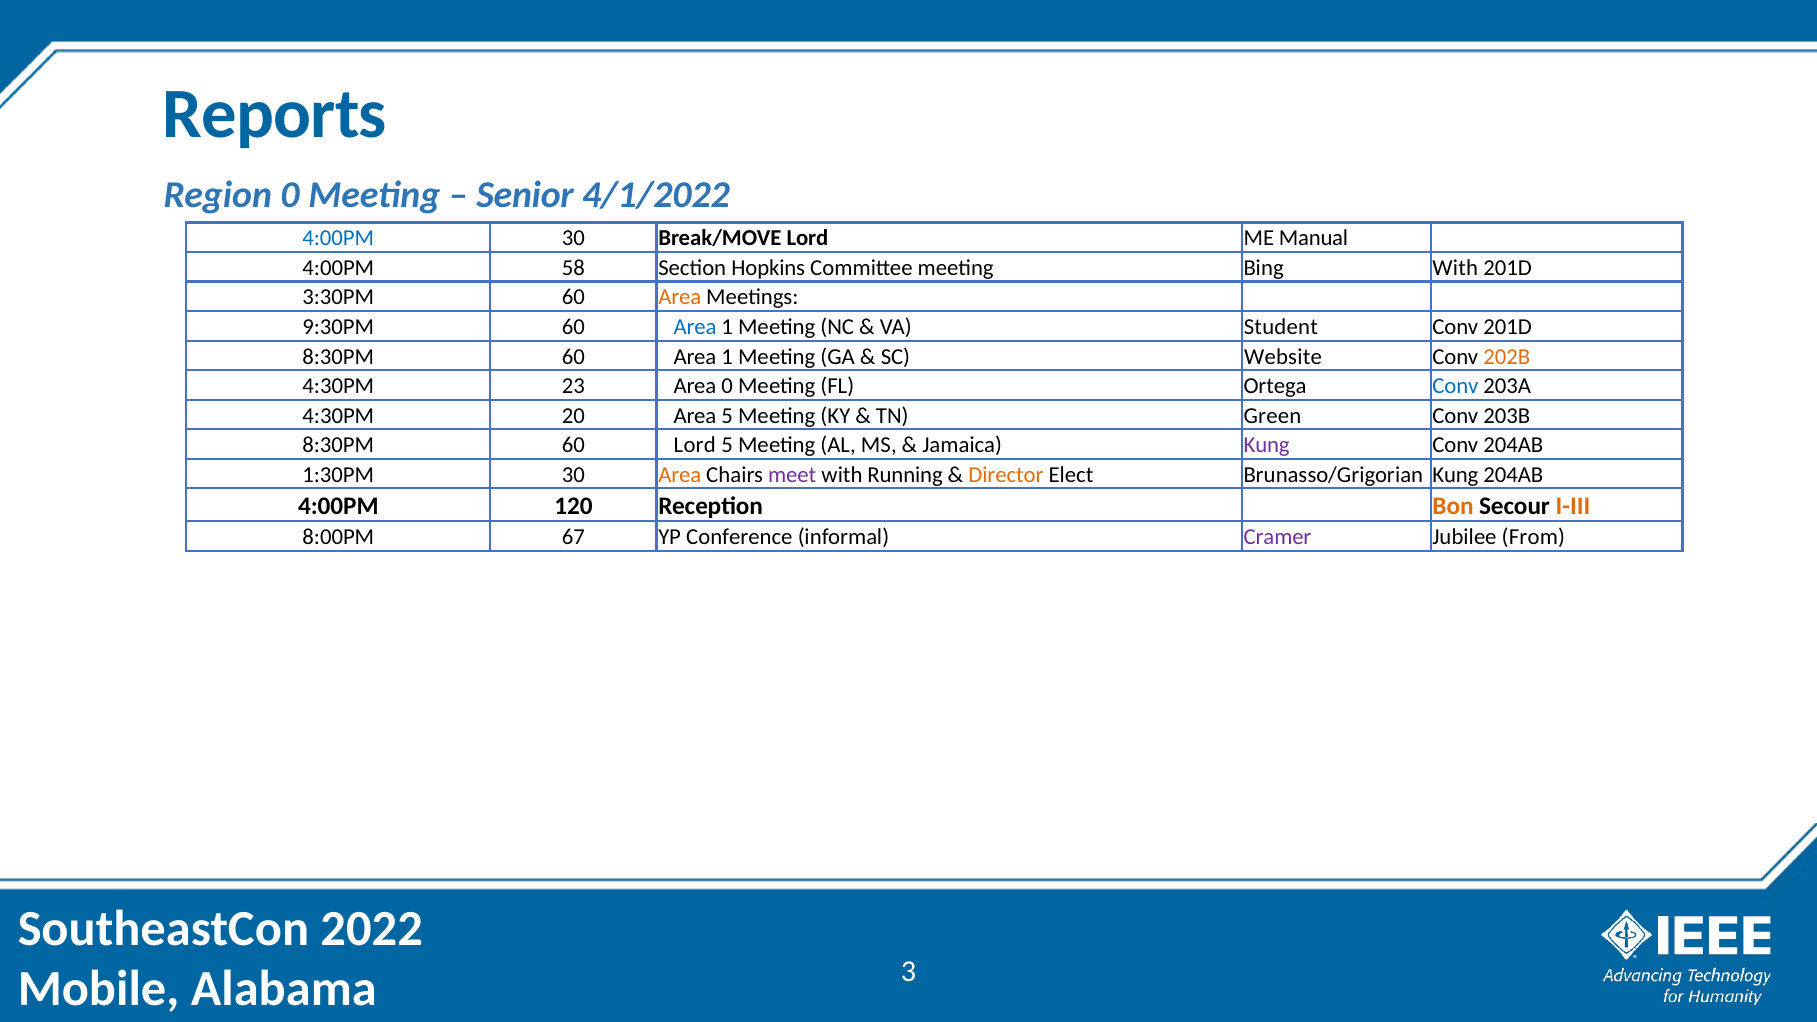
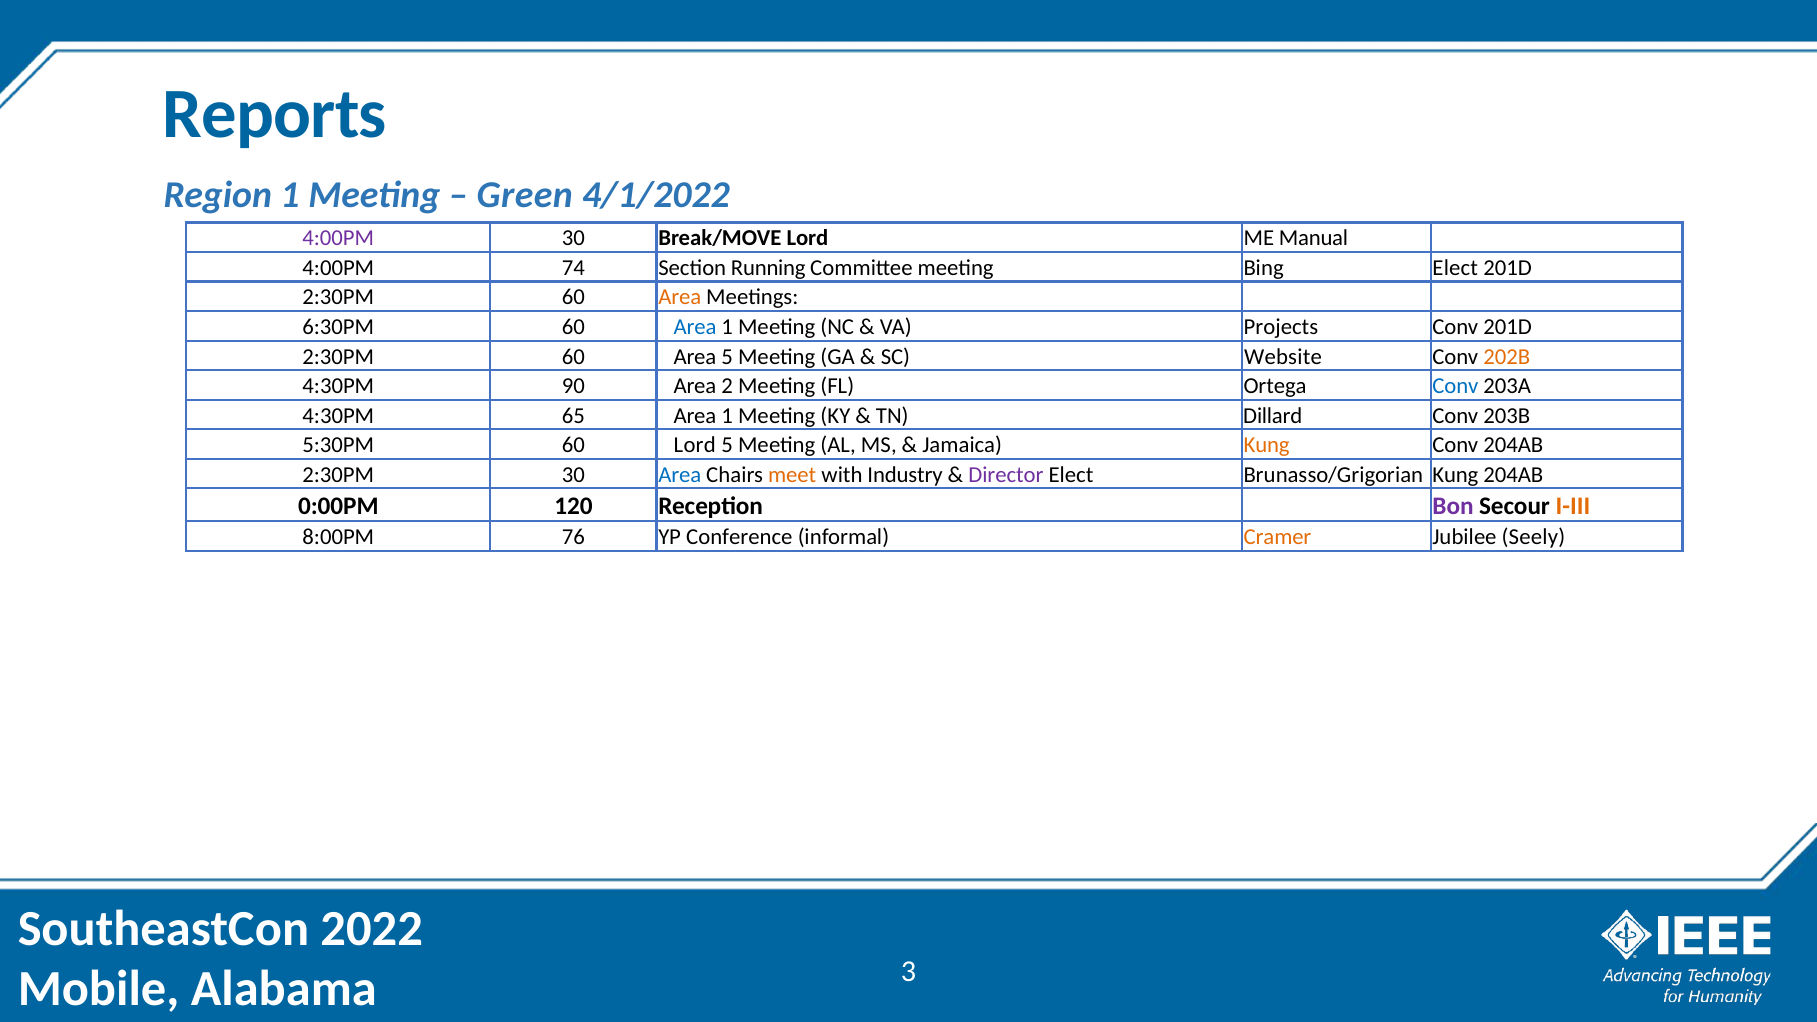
Region 0: 0 -> 1 (290, 195)
Senior: Senior -> Green (525, 195)
4:00PM colour: blue -> purple (338, 238)
58: 58 -> 74 (573, 268)
Hopkins: Hopkins -> Running (768, 268)
Bing With: With -> Elect (1455, 268)
3:30PM: 3:30PM -> 2:30PM (338, 298)
9:30PM: 9:30PM -> 6:30PM (338, 327)
Student: Student -> Projects (1281, 327)
8:30PM: 8:30PM -> 2:30PM (338, 357)
1: 1 -> 5 (727, 357)
23: 23 -> 90 (573, 386)
Area 0: 0 -> 2 (727, 386)
20: 20 -> 65 (573, 416)
5: 5 -> 1 (727, 416)
Green: Green -> Dillard (1273, 416)
8:30PM: 8:30PM -> 5:30PM (338, 445)
Kung colour: purple -> orange (1267, 445)
1:30PM: 1:30PM -> 2:30PM (338, 475)
Area colour: orange -> blue (680, 475)
meet colour: purple -> orange (792, 475)
Running: Running -> Industry (905, 475)
Director colour: orange -> purple (1006, 475)
4:00PM: 4:00PM -> 0:00PM (338, 506)
Bon colour: orange -> purple (1453, 506)
67: 67 -> 76 (573, 537)
Cramer colour: purple -> orange (1278, 537)
From: From -> Seely (1533, 537)
